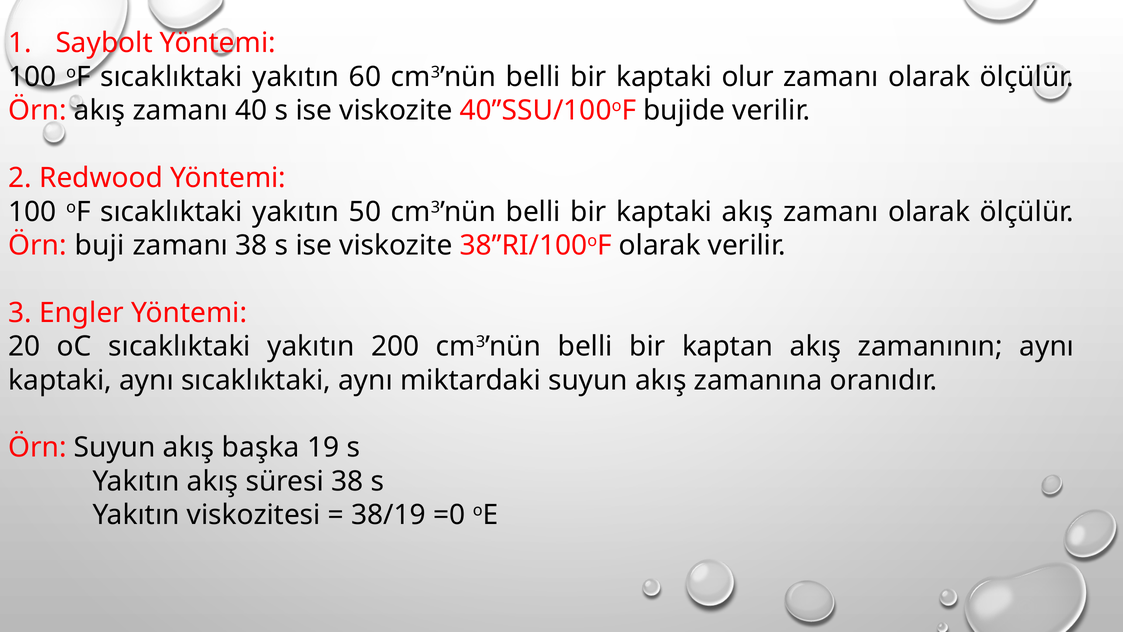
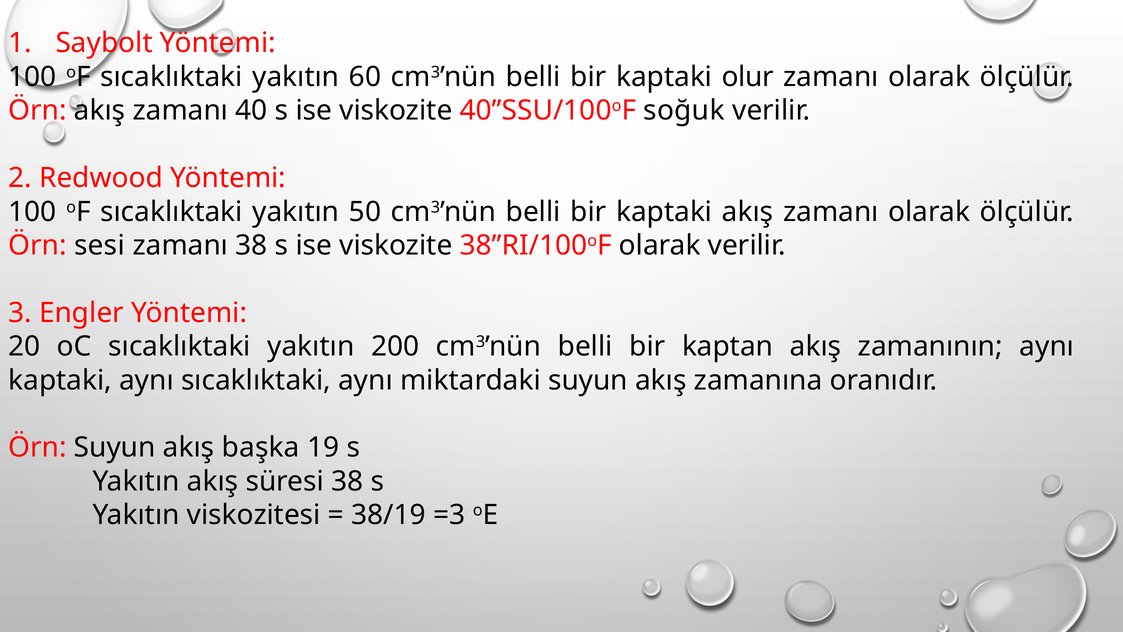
bujide: bujide -> soğuk (684, 111)
buji: buji -> sesi (100, 245)
=0: =0 -> =3 (449, 515)
